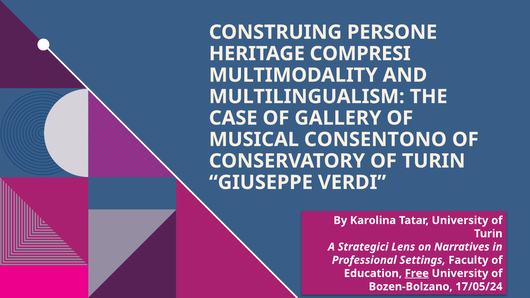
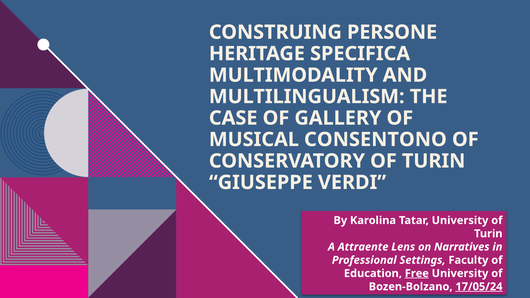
COMPRESI: COMPRESI -> SPECIFICA (360, 54)
Strategici: Strategici -> Attraente (363, 247)
17/05/24 underline: none -> present (479, 287)
